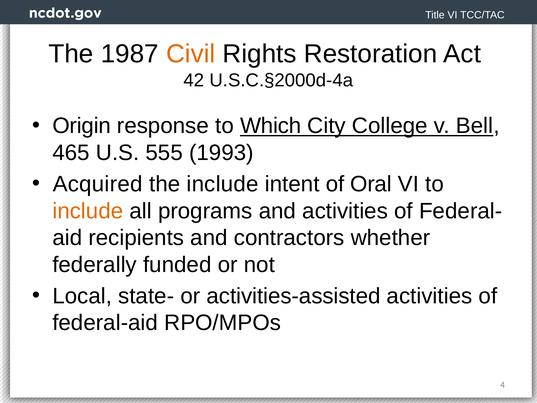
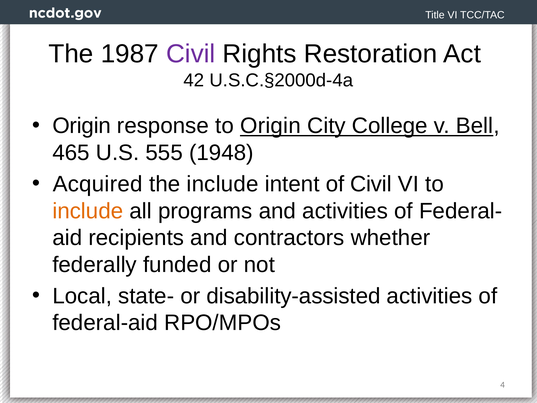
Civil colour: orange -> purple (191, 54)
to Which: Which -> Origin (270, 126)
1993: 1993 -> 1948 (221, 153)
of Oral: Oral -> Civil (371, 184)
activities-assisted: activities-assisted -> disability-assisted (294, 296)
